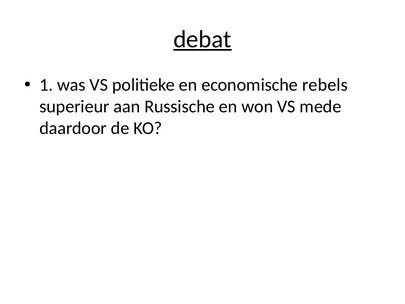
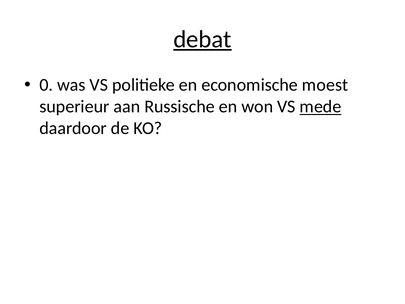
1: 1 -> 0 (46, 85)
rebels: rebels -> moest (325, 85)
mede underline: none -> present (321, 107)
